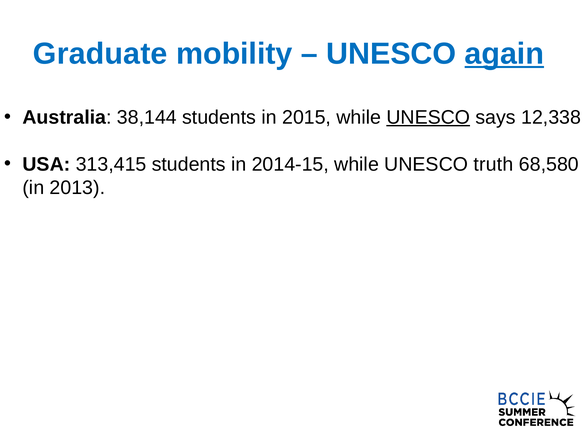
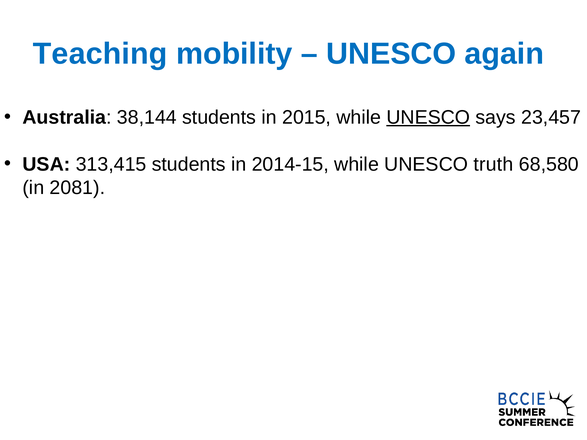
Graduate: Graduate -> Teaching (100, 54)
again underline: present -> none (504, 54)
12,338: 12,338 -> 23,457 (551, 117)
2013: 2013 -> 2081 (77, 188)
